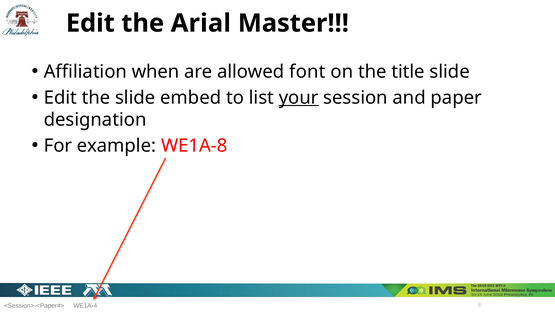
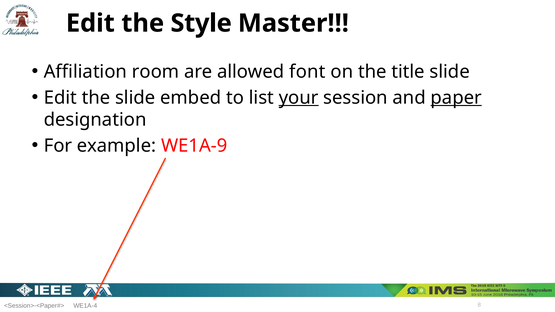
Arial: Arial -> Style (201, 23)
when: when -> room (156, 72)
paper underline: none -> present (456, 98)
WE1A-8: WE1A-8 -> WE1A-9 (194, 146)
